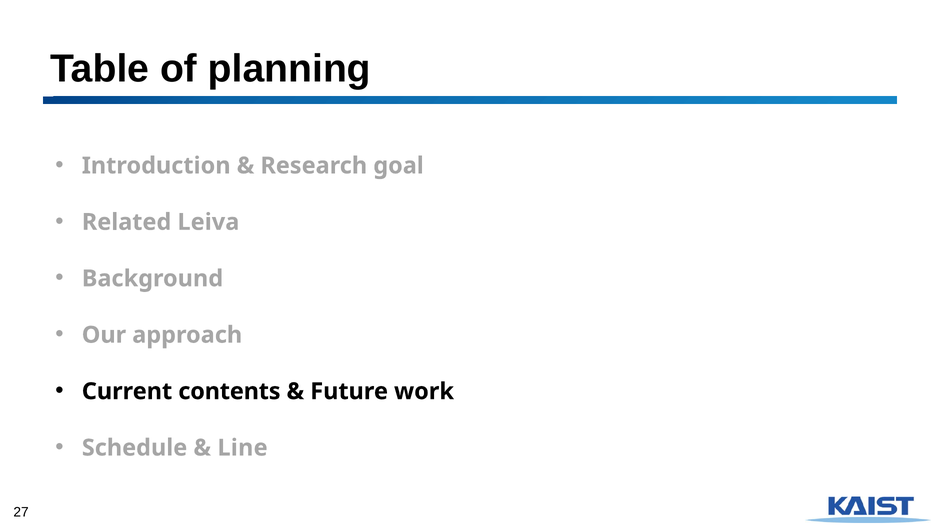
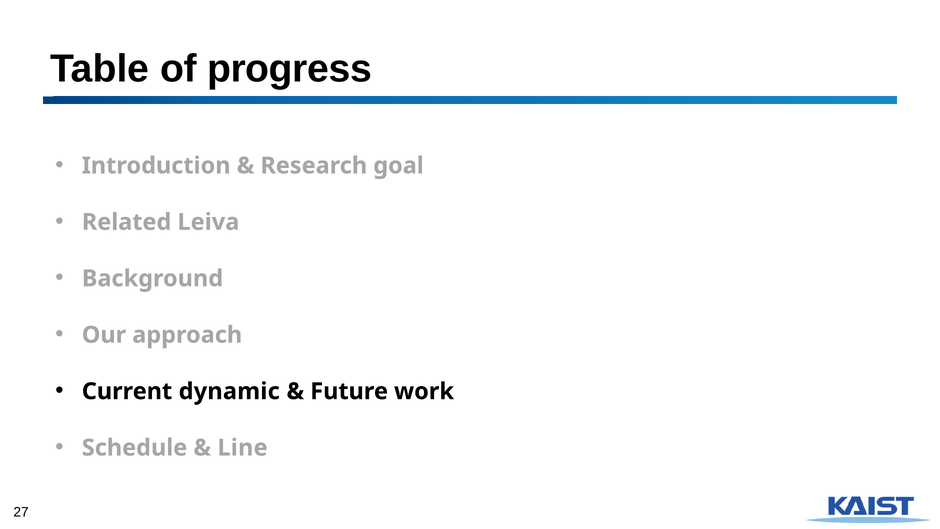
planning: planning -> progress (290, 69)
contents: contents -> dynamic (229, 391)
